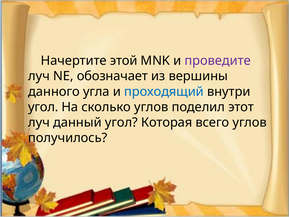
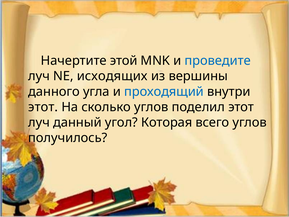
проведите colour: purple -> blue (218, 61)
обозначает: обозначает -> исходящих (112, 76)
угол: угол -> этот (43, 107)
